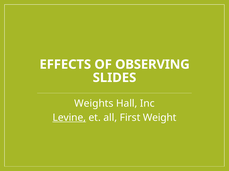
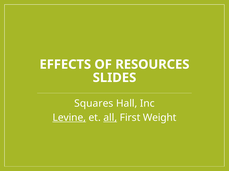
OBSERVING: OBSERVING -> RESOURCES (152, 65)
Weights: Weights -> Squares (94, 104)
all underline: none -> present (110, 118)
